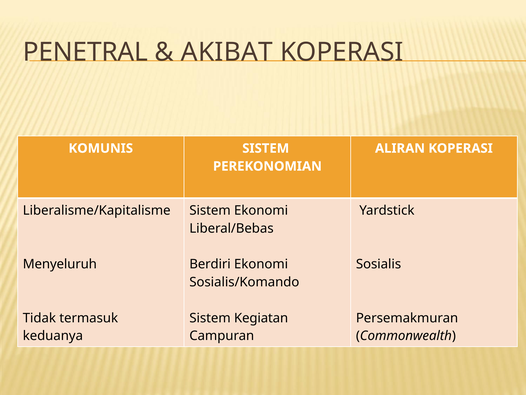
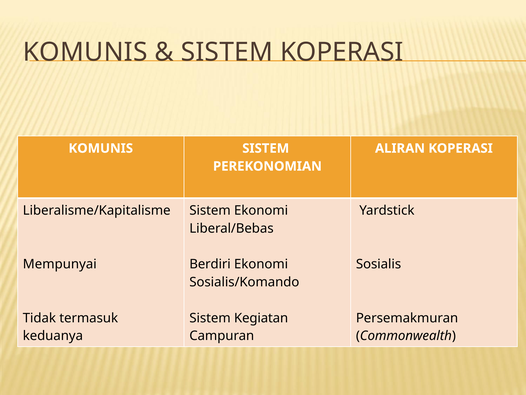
PENETRAL: PENETRAL -> KOMUNIS (85, 52)
AKIBAT: AKIBAT -> SISTEM (227, 52)
Menyeluruh: Menyeluruh -> Mempunyai (60, 264)
